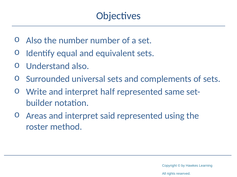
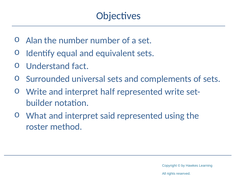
Also: Also -> Alan (34, 41)
Understand also: also -> fact (80, 66)
represented same: same -> write (175, 92)
Areas: Areas -> What (36, 116)
